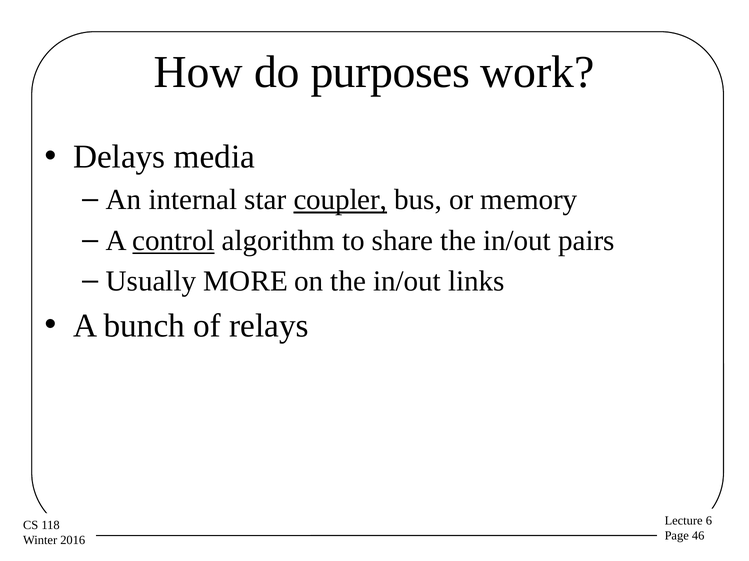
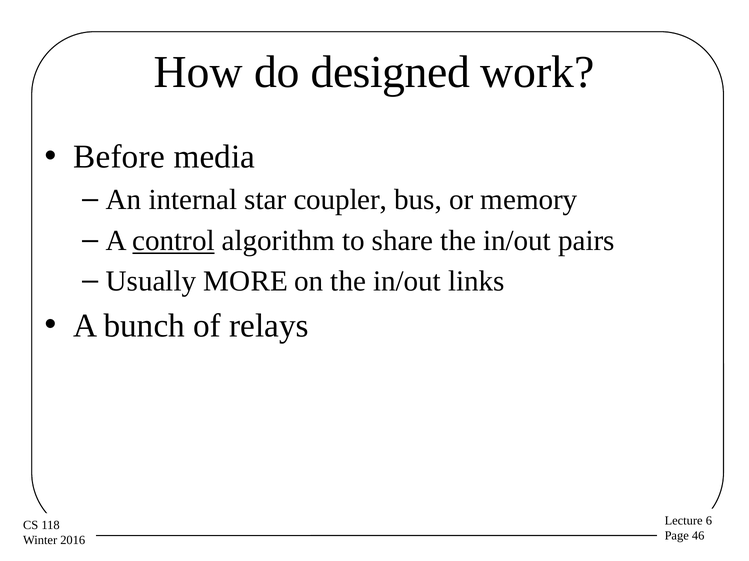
purposes: purposes -> designed (390, 73)
Delays: Delays -> Before (119, 157)
coupler underline: present -> none (340, 200)
